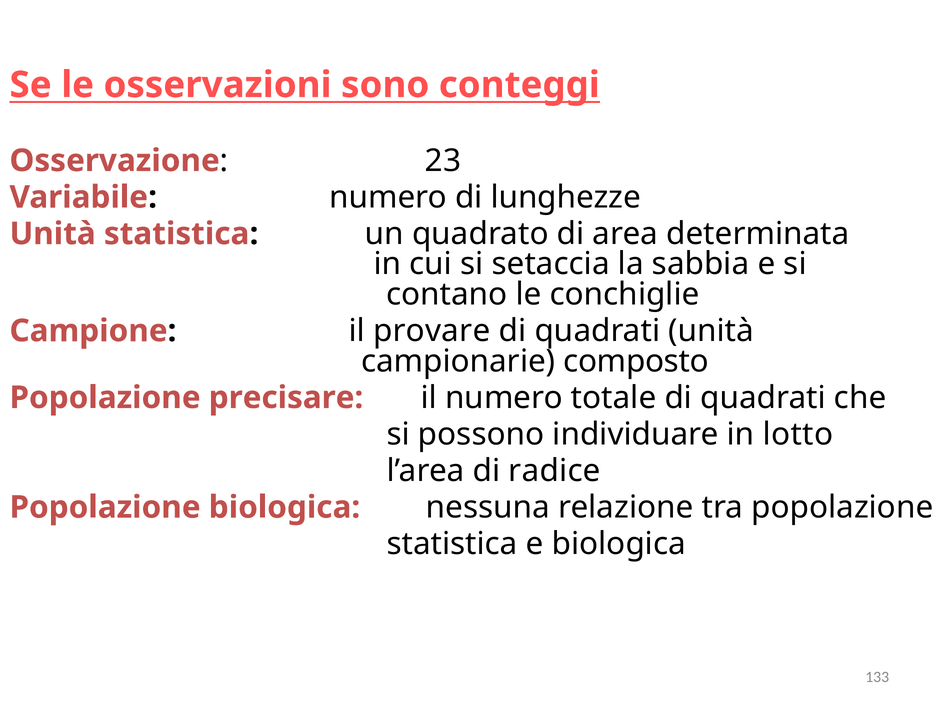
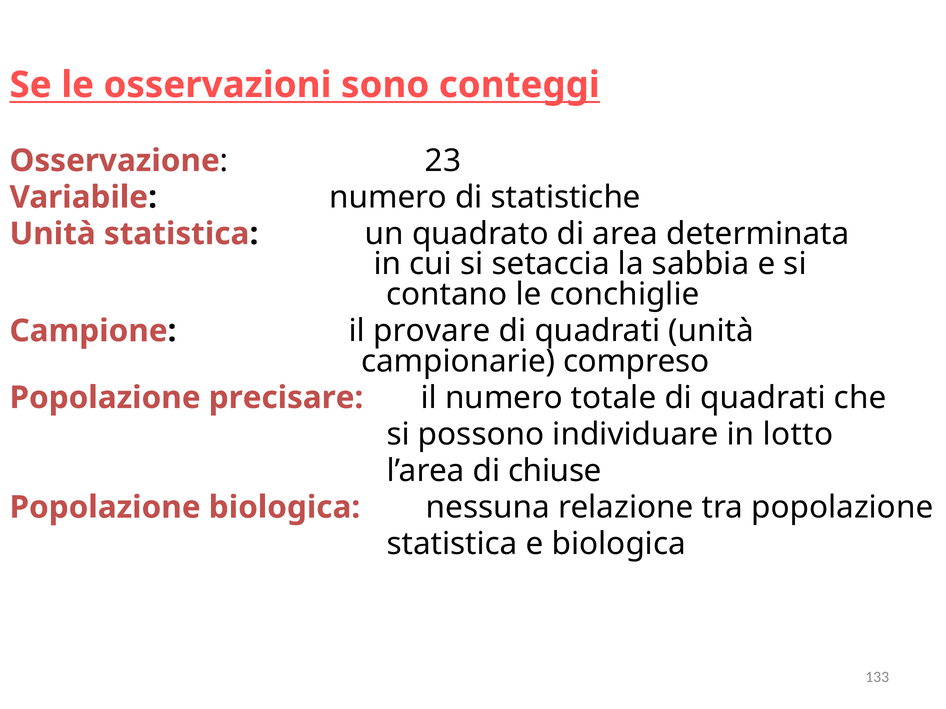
lunghezze: lunghezze -> statistiche (566, 197)
composto: composto -> compreso (636, 361)
radice: radice -> chiuse (555, 471)
